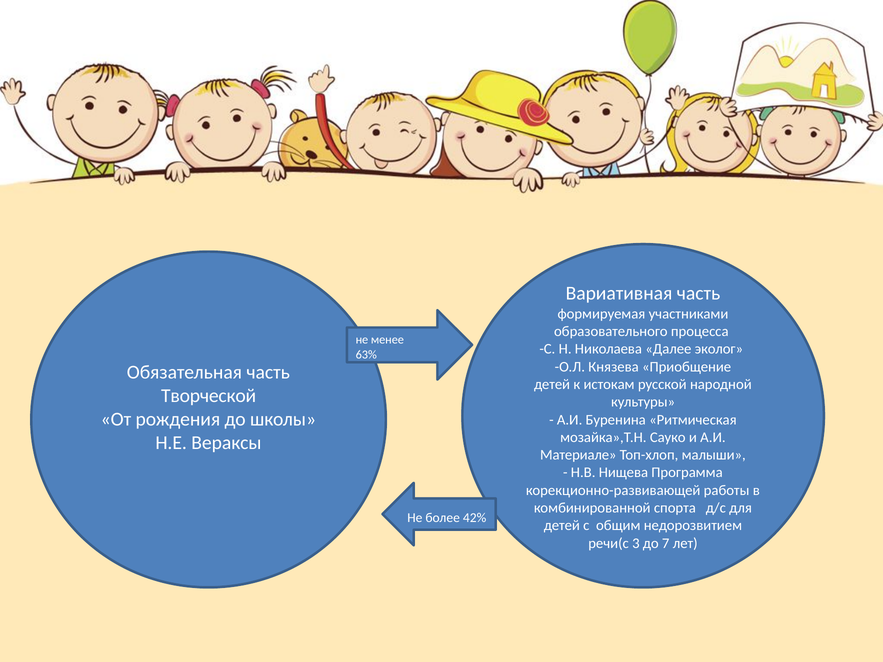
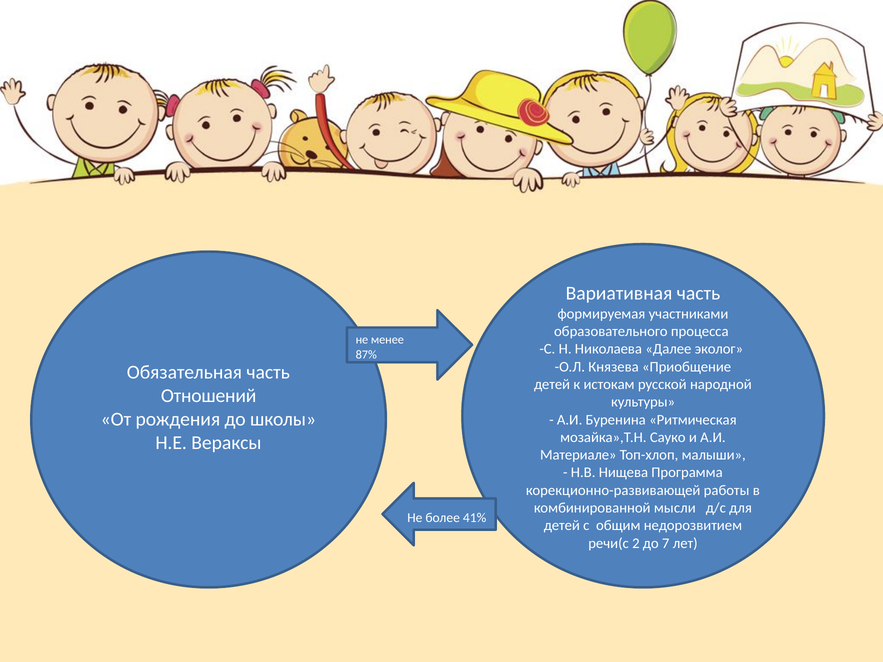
63%: 63% -> 87% (366, 355)
Творческой: Творческой -> Отношений (209, 396)
спорта: спорта -> мысли (675, 508)
42%: 42% -> 41% (475, 518)
3: 3 -> 2 (636, 543)
